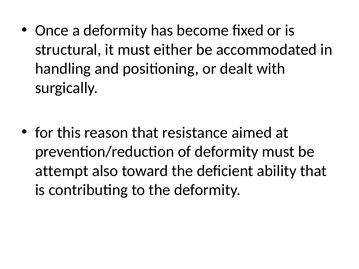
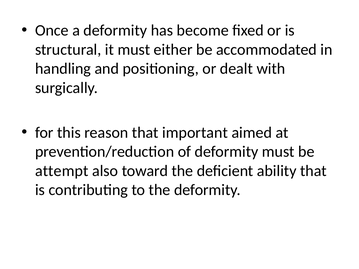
resistance: resistance -> important (195, 133)
